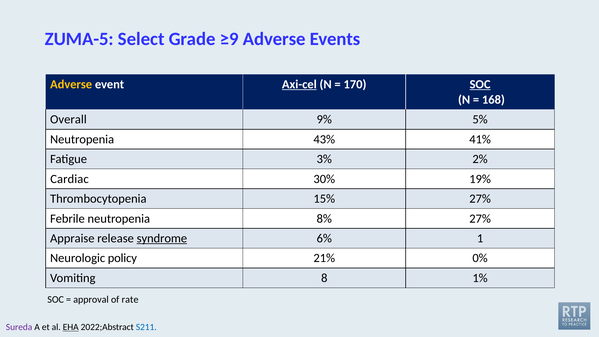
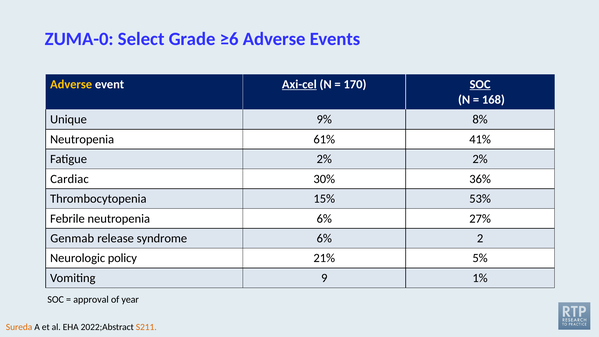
ZUMA-5: ZUMA-5 -> ZUMA-0 (79, 39)
≥9: ≥9 -> ≥6 (229, 39)
Overall: Overall -> Unique (68, 119)
5%: 5% -> 8% (480, 119)
43%: 43% -> 61% (324, 139)
Fatigue 3%: 3% -> 2% (324, 159)
19%: 19% -> 36% (480, 179)
15% 27%: 27% -> 53% (480, 199)
neutropenia 8%: 8% -> 6% (324, 219)
Appraise: Appraise -> Genmab (72, 238)
syndrome underline: present -> none (162, 238)
1: 1 -> 2 (480, 238)
0%: 0% -> 5% (480, 258)
8: 8 -> 9 (324, 278)
rate: rate -> year (130, 300)
Sureda colour: purple -> orange (19, 327)
EHA underline: present -> none (71, 327)
S211 colour: blue -> orange (146, 327)
